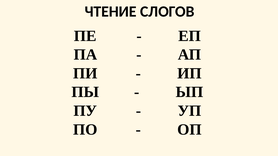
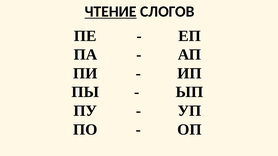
ЧТЕНИЕ underline: none -> present (111, 12)
